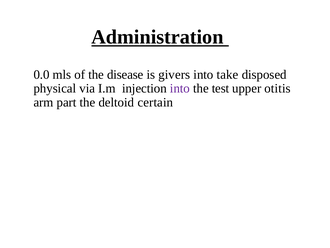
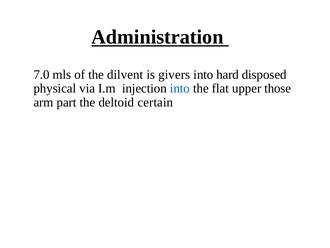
0.0: 0.0 -> 7.0 (42, 74)
disease: disease -> dilvent (125, 74)
take: take -> hard (228, 74)
into colour: purple -> blue (180, 88)
test: test -> flat (220, 88)
otitis: otitis -> those (278, 88)
